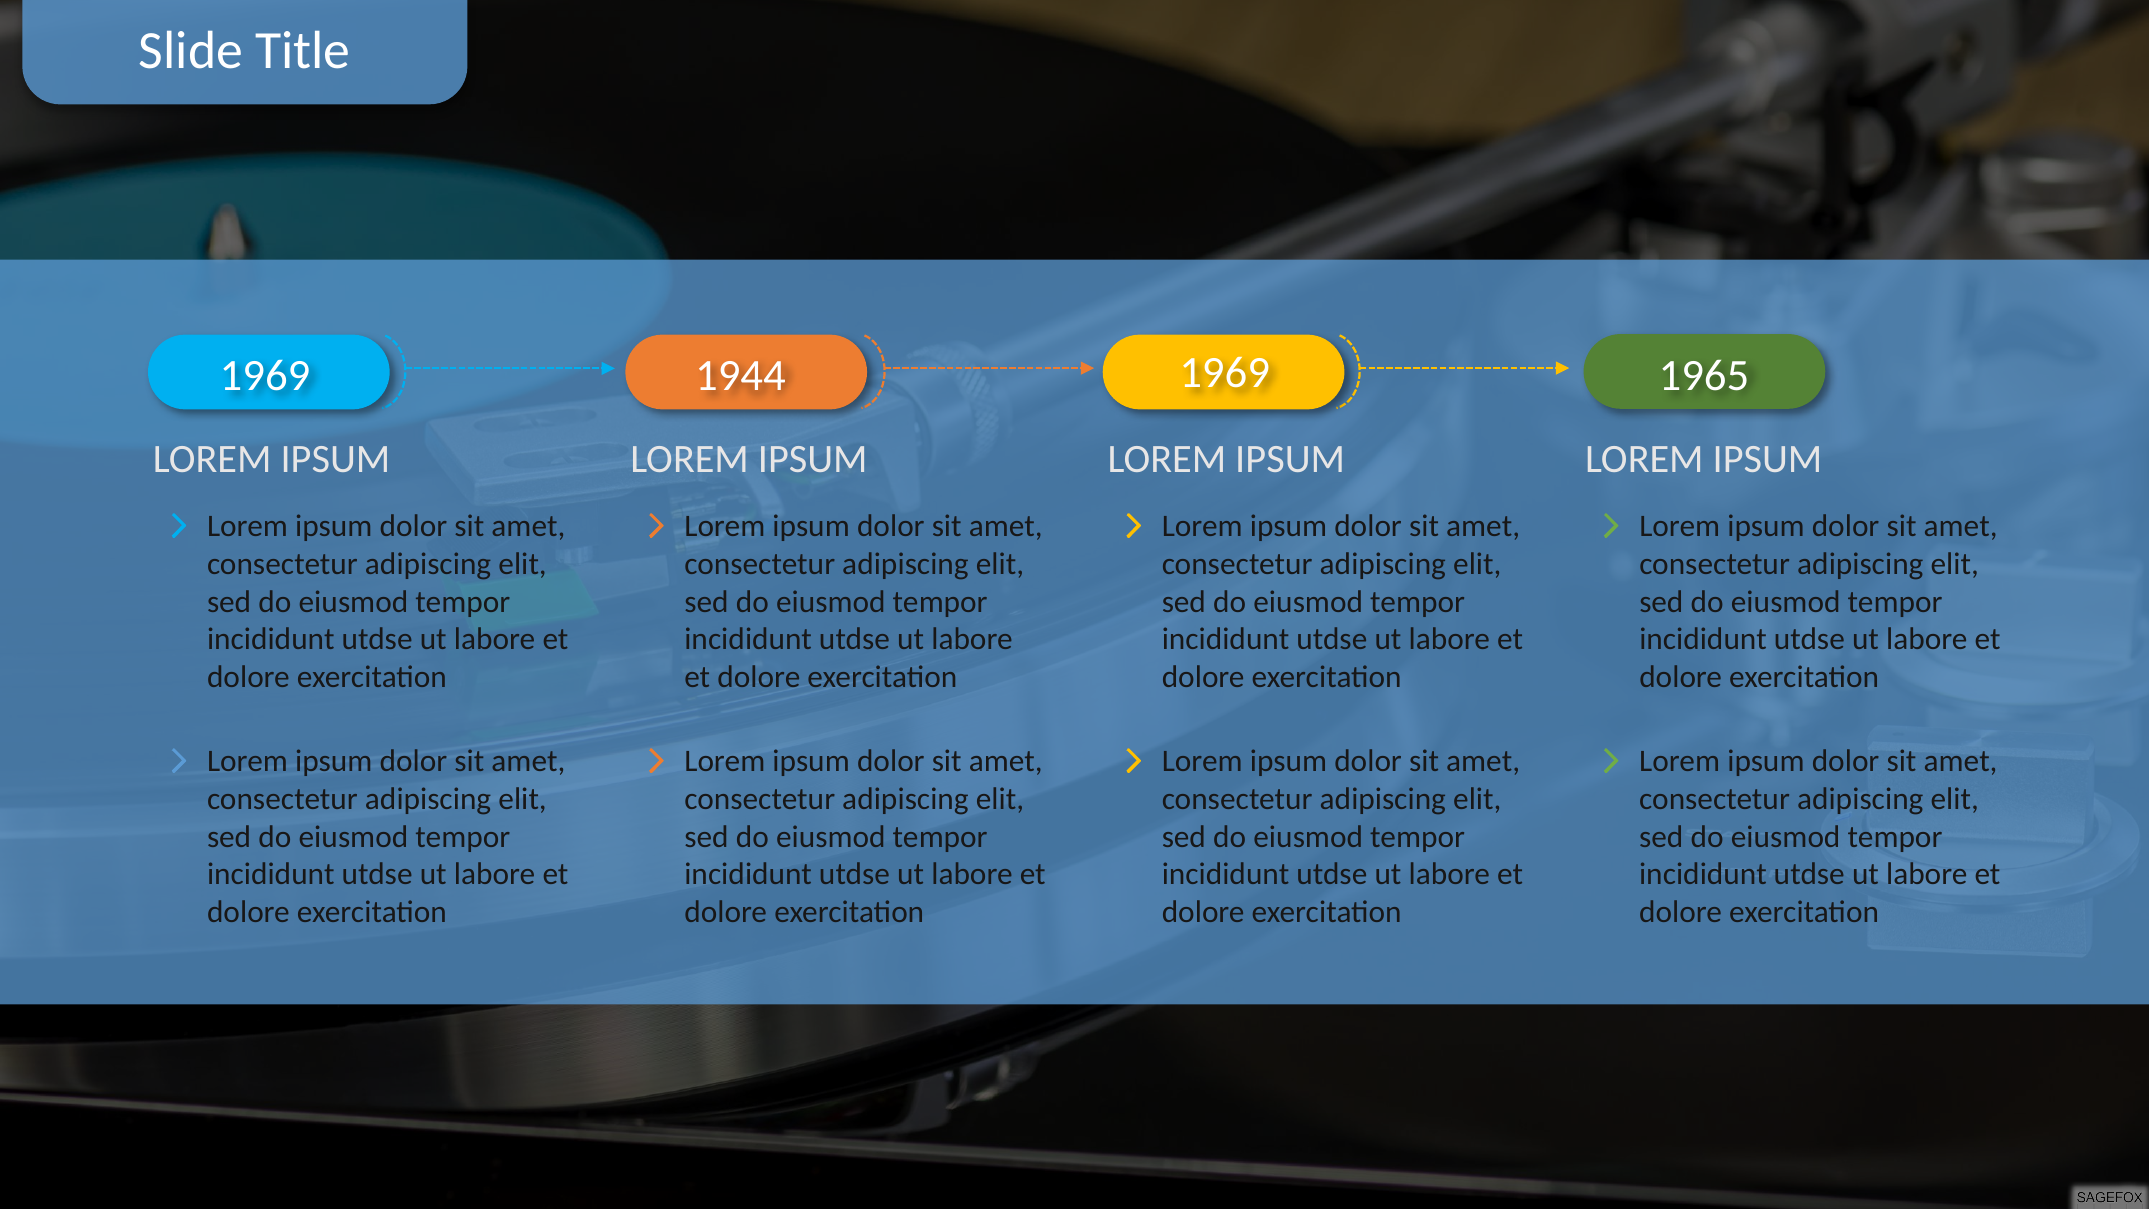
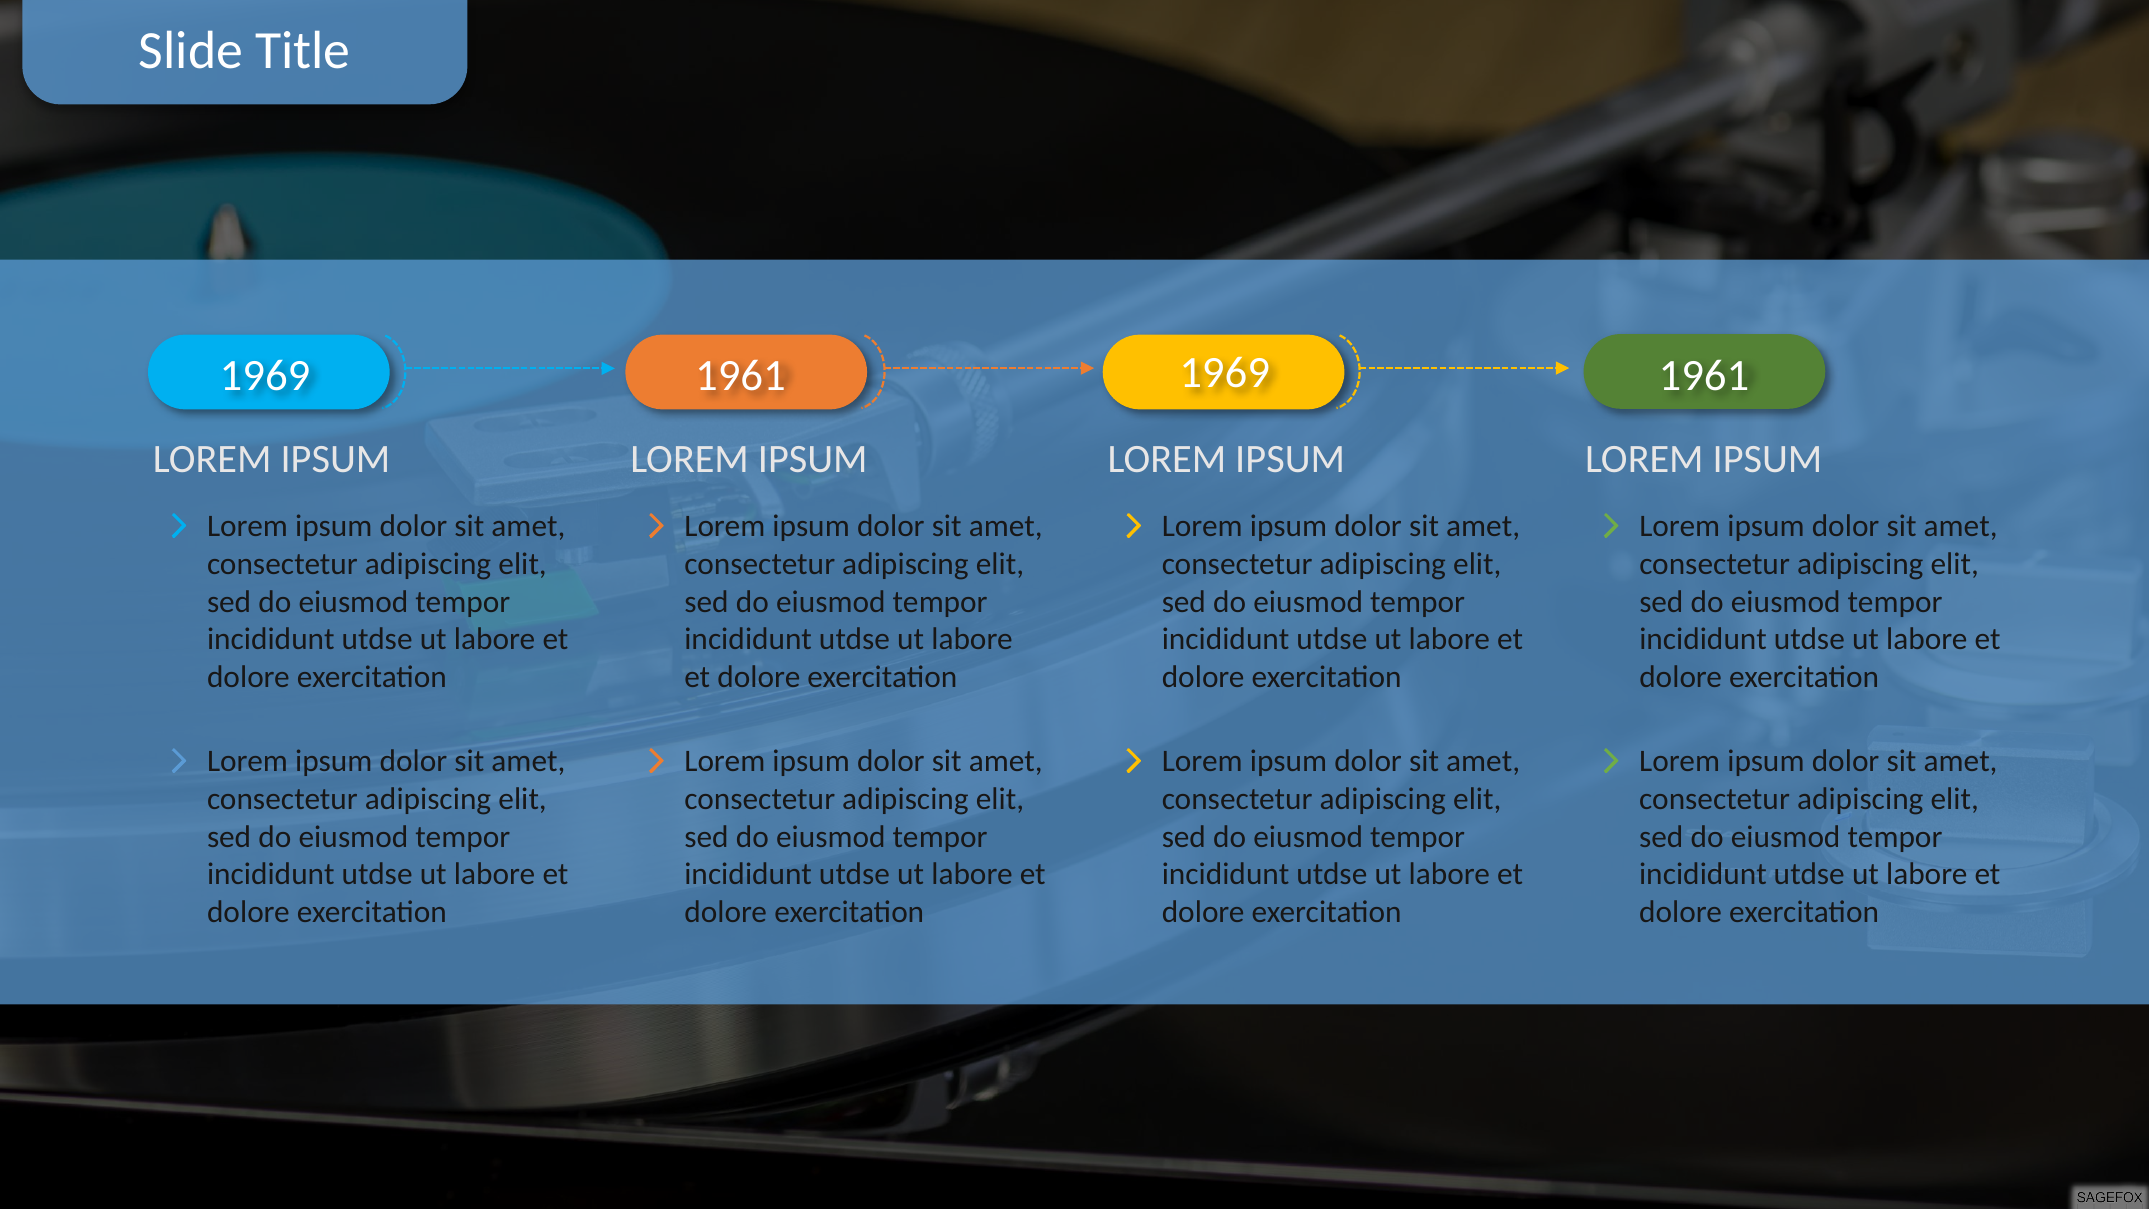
1944: 1944 -> 1961 (740, 375)
1965: 1965 -> 1961 (1704, 375)
